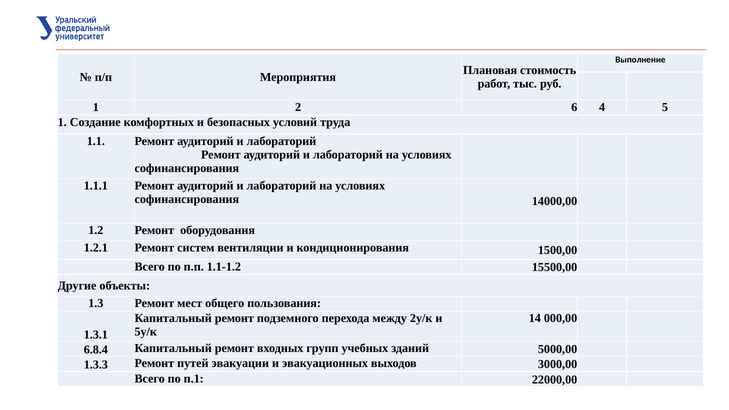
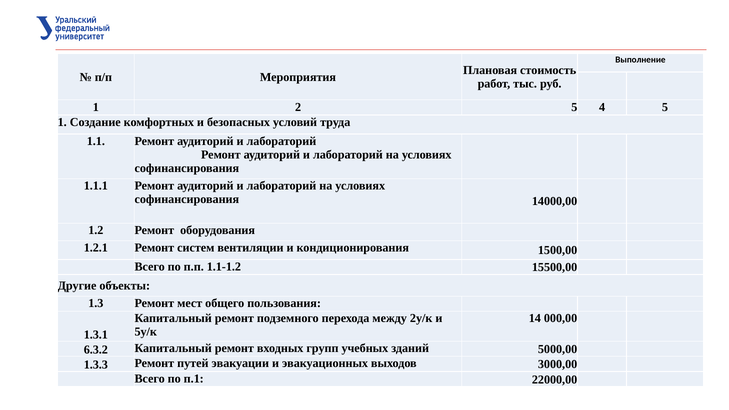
2 6: 6 -> 5 (574, 107)
6.8.4: 6.8.4 -> 6.3.2 (96, 350)
